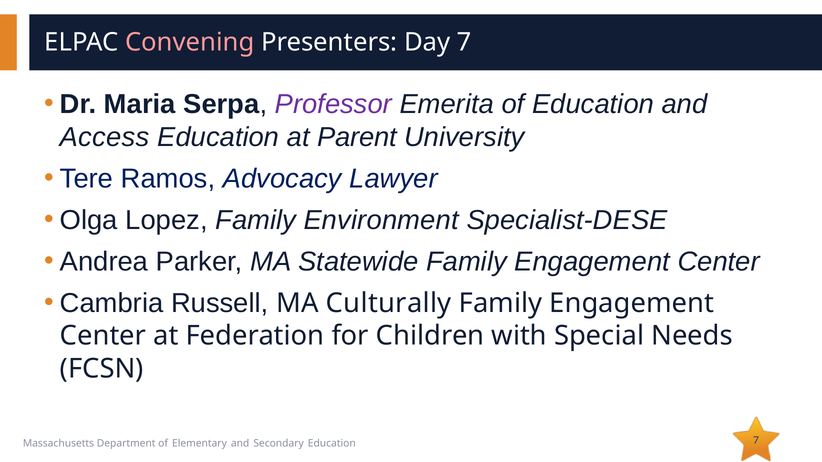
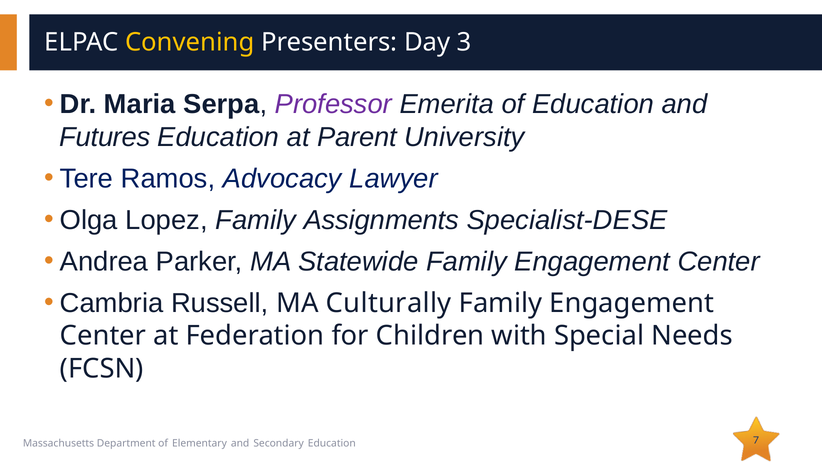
Convening colour: pink -> yellow (190, 42)
Day 7: 7 -> 3 (464, 42)
Access: Access -> Futures (105, 137)
Environment: Environment -> Assignments (381, 220)
